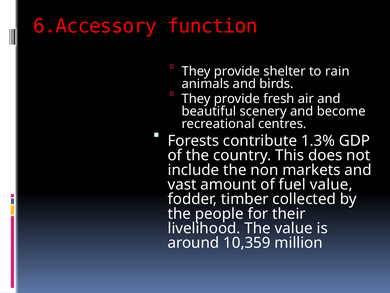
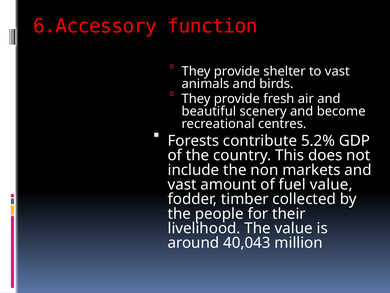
to rain: rain -> vast (337, 71)
1.3%: 1.3% -> 5.2% (318, 141)
10,359: 10,359 -> 40,043 (247, 243)
